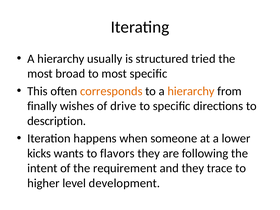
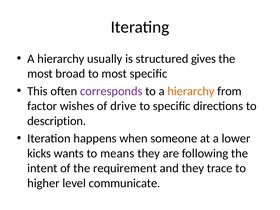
tried: tried -> gives (203, 59)
corresponds colour: orange -> purple (111, 91)
finally: finally -> factor (42, 106)
flavors: flavors -> means (117, 153)
development: development -> communicate (125, 183)
